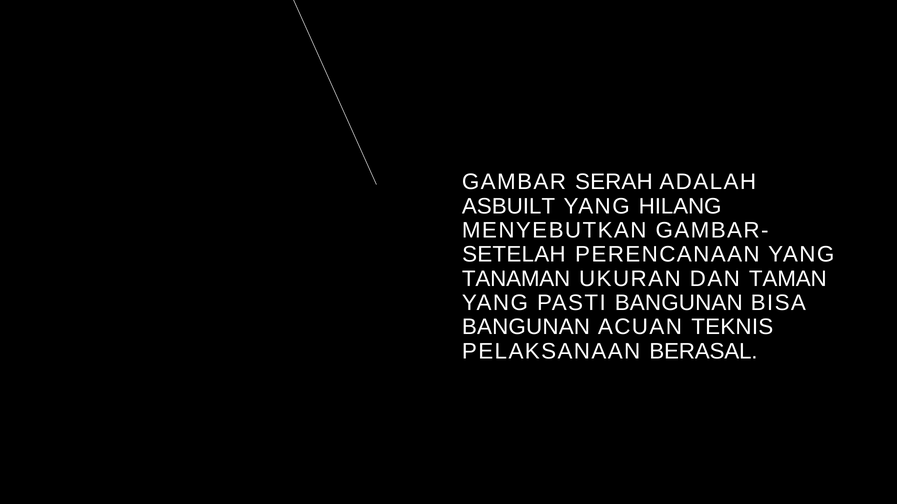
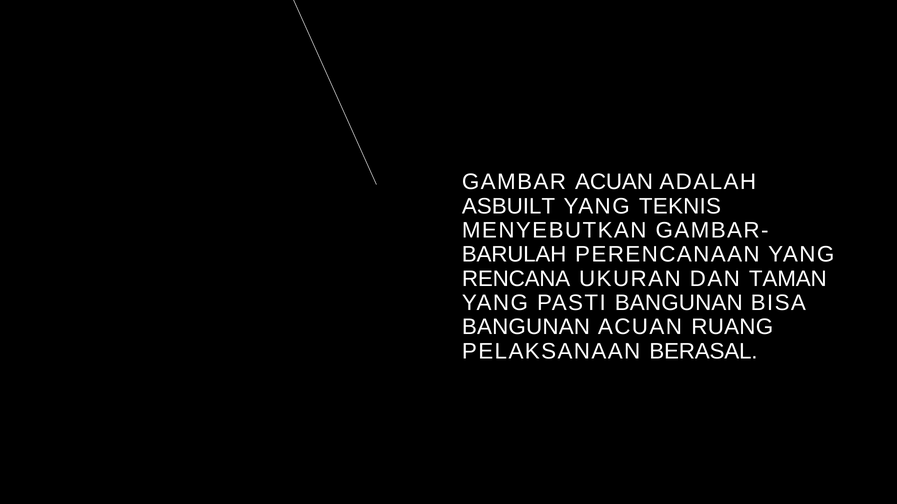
GAMBAR SERAH: SERAH -> ACUAN (614, 182)
HILANG: HILANG -> TEKNIS (680, 206)
SETELAH: SETELAH -> BARULAH (514, 255)
TANAMAN: TANAMAN -> RENCANA (516, 279)
TEKNIS: TEKNIS -> RUANG (732, 327)
